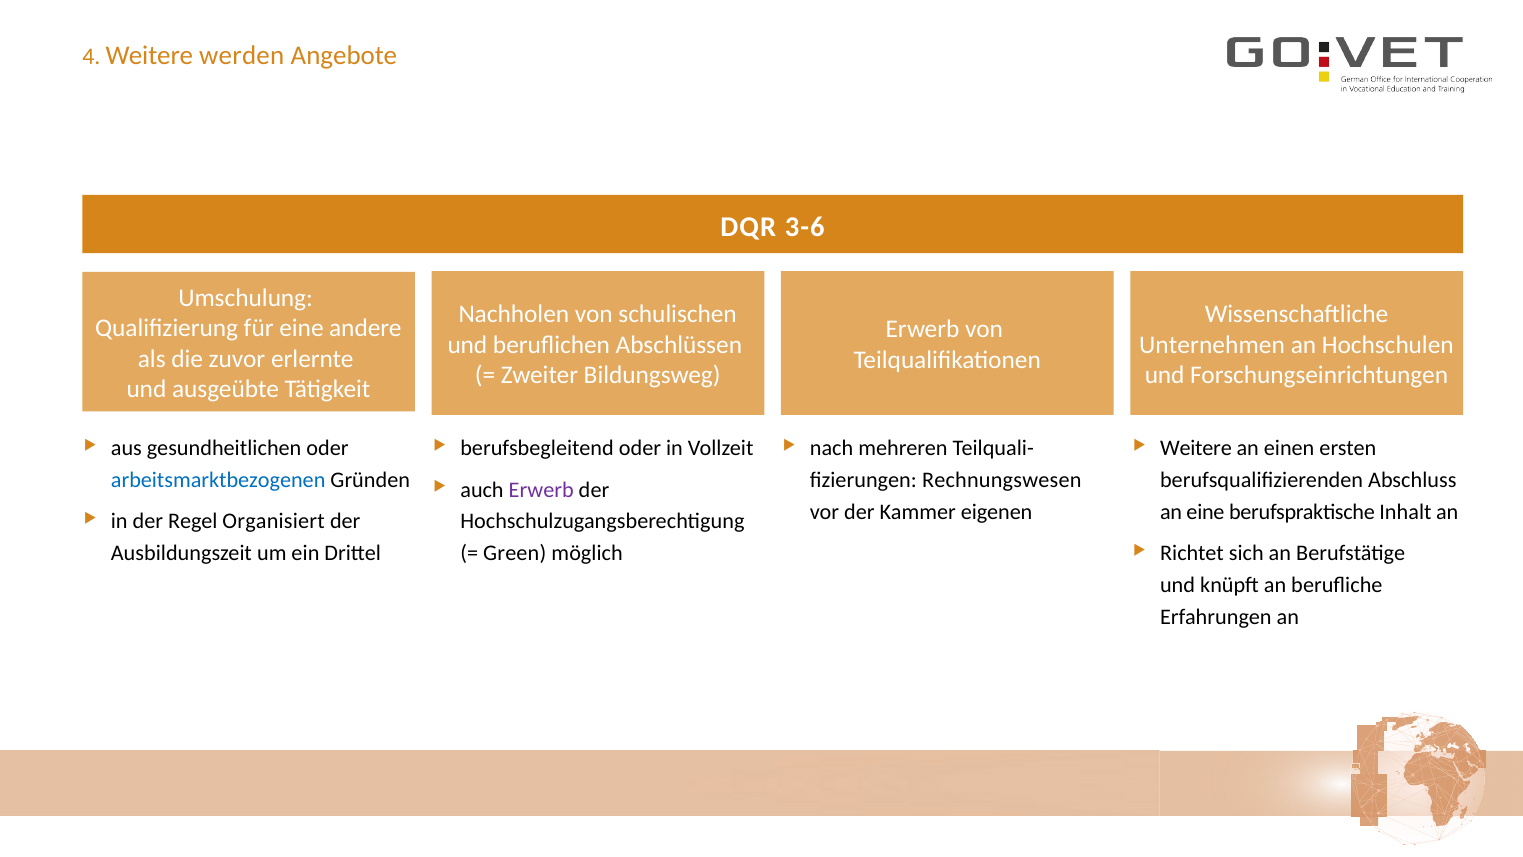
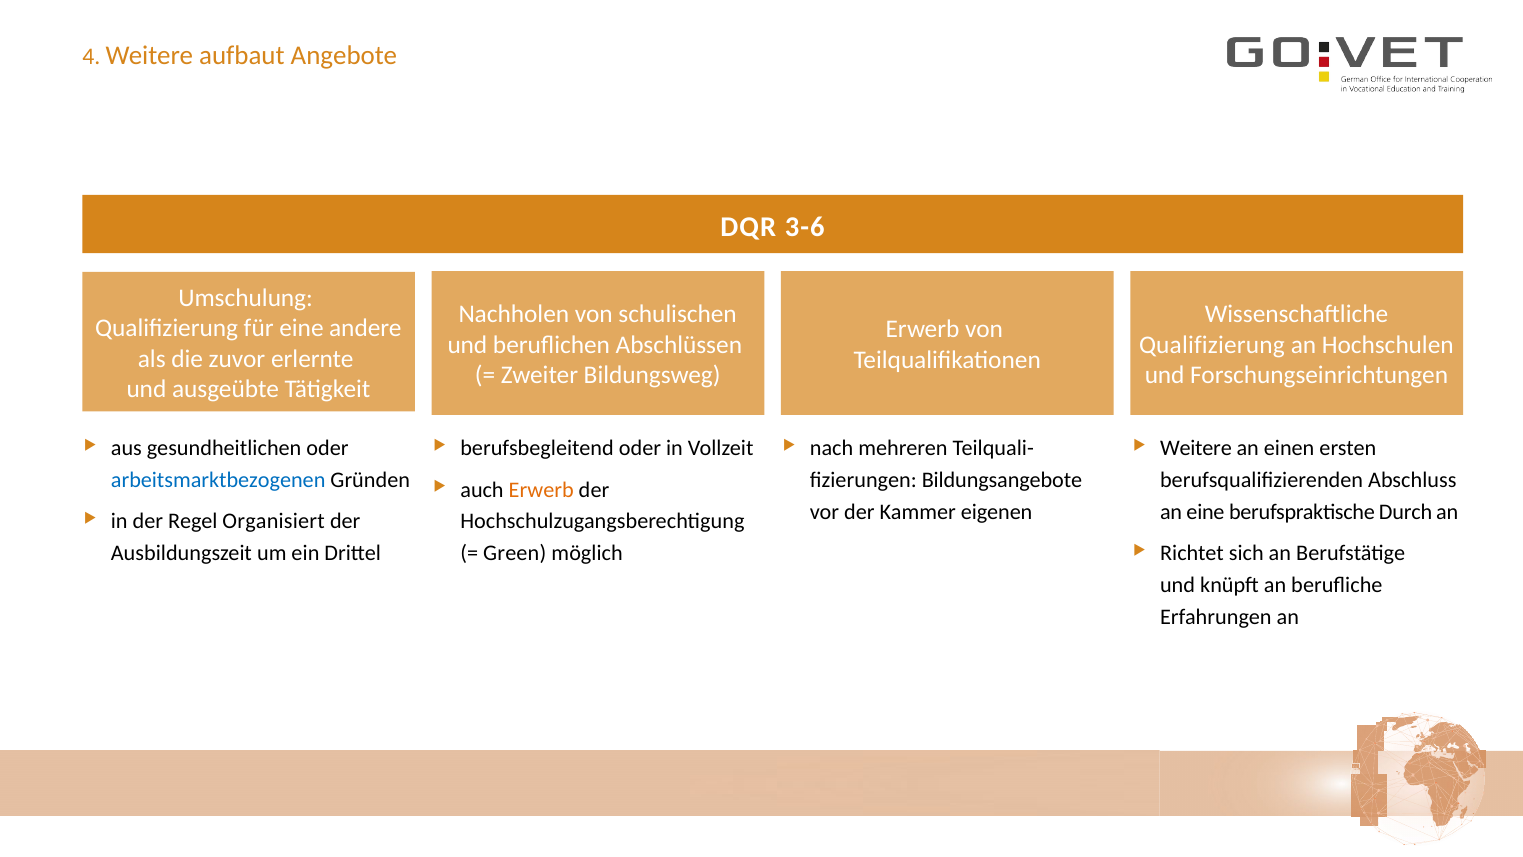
werden: werden -> aufbaut (242, 55)
Unternehmen: Unternehmen -> Qualifizierung (1212, 345)
Rechnungswesen: Rechnungswesen -> Bildungsangebote (1002, 480)
Erwerb colour: purple -> orange (541, 490)
Inhalt: Inhalt -> Durch (1406, 512)
